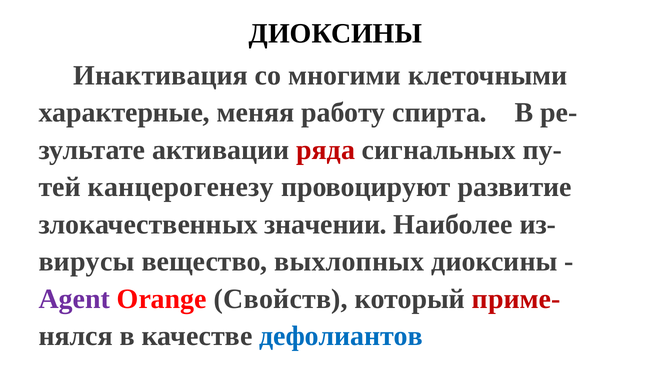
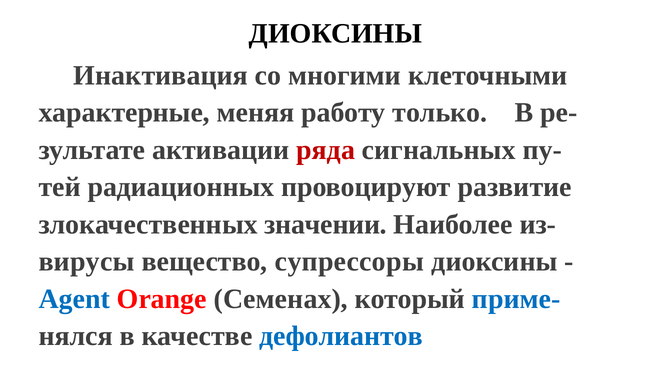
спирта: спирта -> только (440, 113)
канцерогенезу: канцерогенезу -> радиационных (181, 187)
выхлопных: выхлопных -> супрессоры (349, 261)
Agent colour: purple -> blue (74, 299)
Свойств: Свойств -> Семенах (281, 299)
приме- colour: red -> blue (516, 299)
